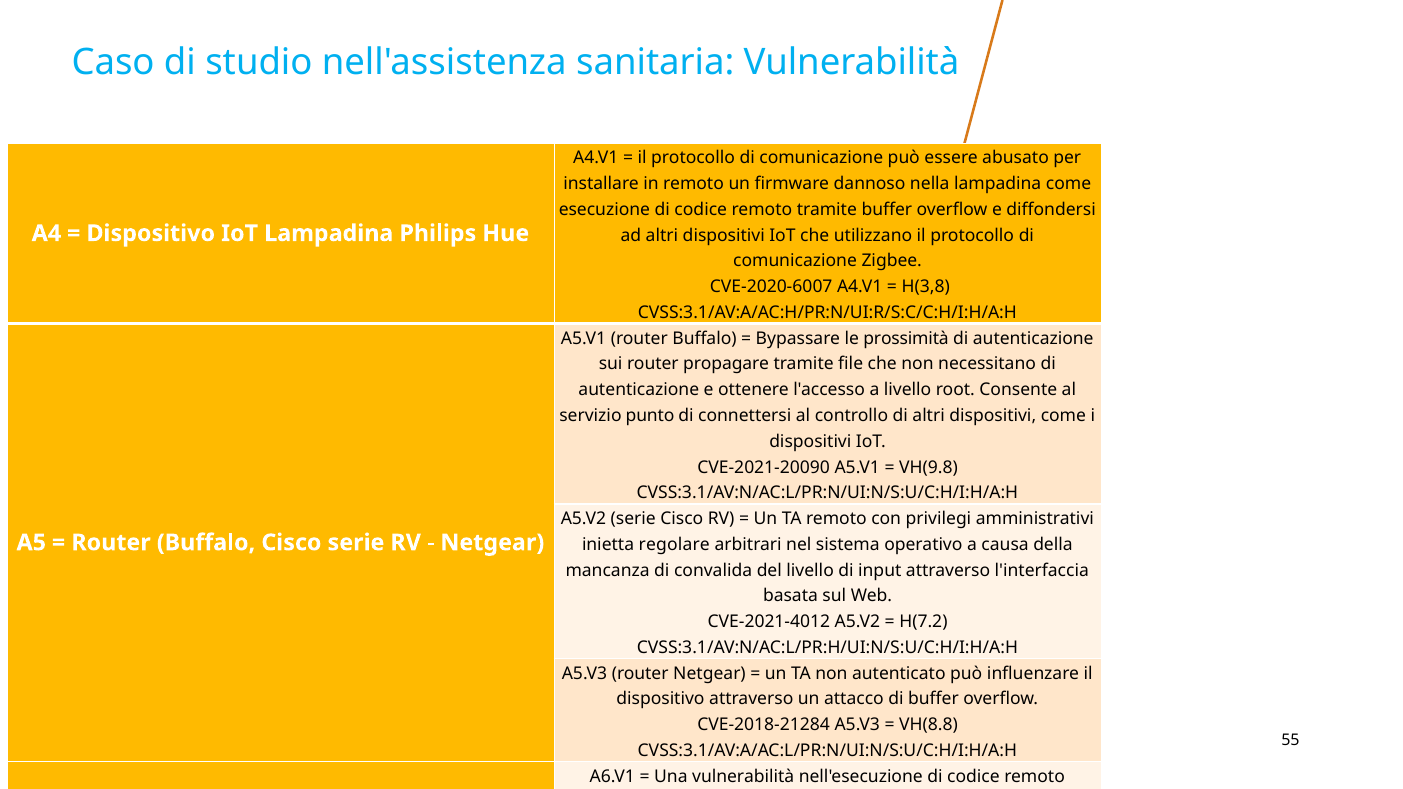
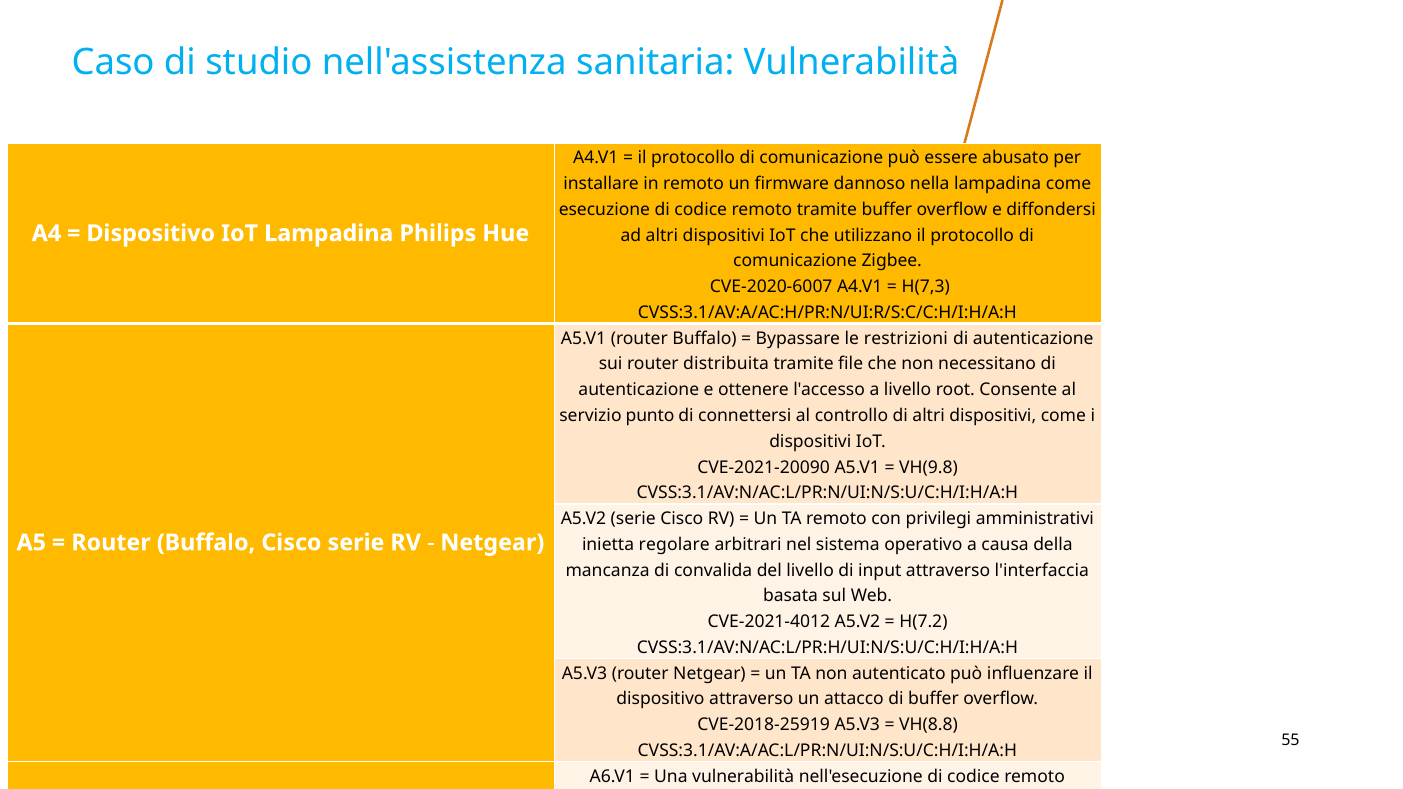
H(3,8: H(3,8 -> H(7,3 (926, 287)
prossimità: prossimità -> restrizioni (906, 339)
propagare: propagare -> distribuita (726, 364)
CVE-2018-21284: CVE-2018-21284 -> CVE-2018-25919 (764, 725)
